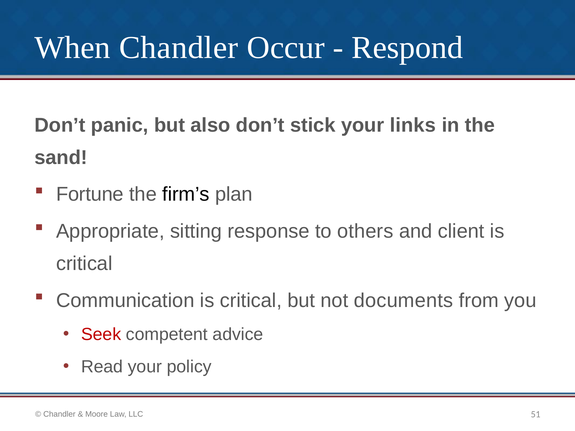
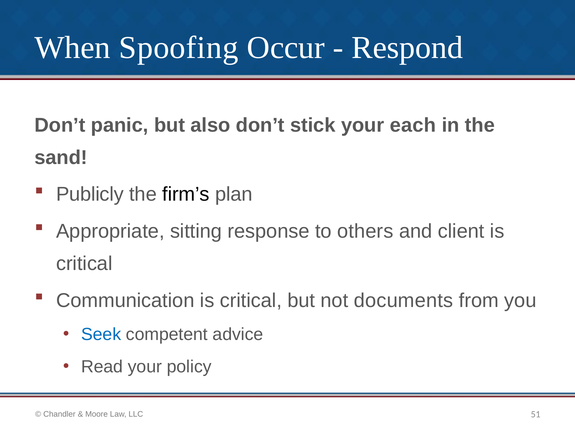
When Chandler: Chandler -> Spoofing (179, 48)
links: links -> each (413, 125)
Fortune: Fortune -> Publicly (90, 195)
Seek colour: red -> blue (101, 334)
